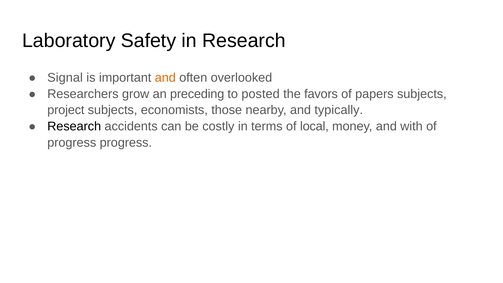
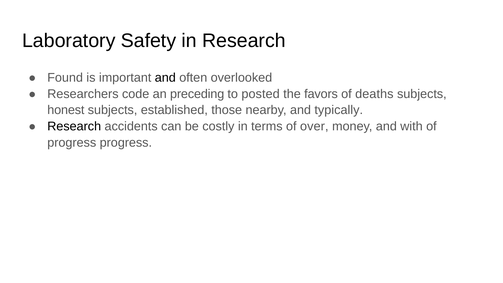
Signal: Signal -> Found (65, 78)
and colour: orange -> black (165, 78)
grow: grow -> code (136, 94)
papers: papers -> deaths (374, 94)
project: project -> honest (66, 110)
economists: economists -> established (174, 110)
local: local -> over (314, 126)
